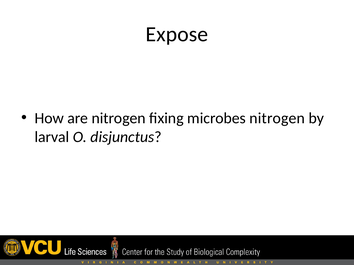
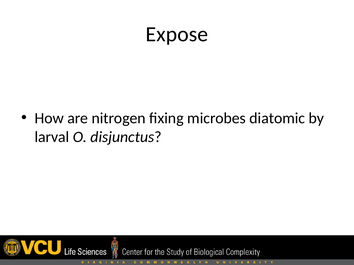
microbes nitrogen: nitrogen -> diatomic (277, 118)
